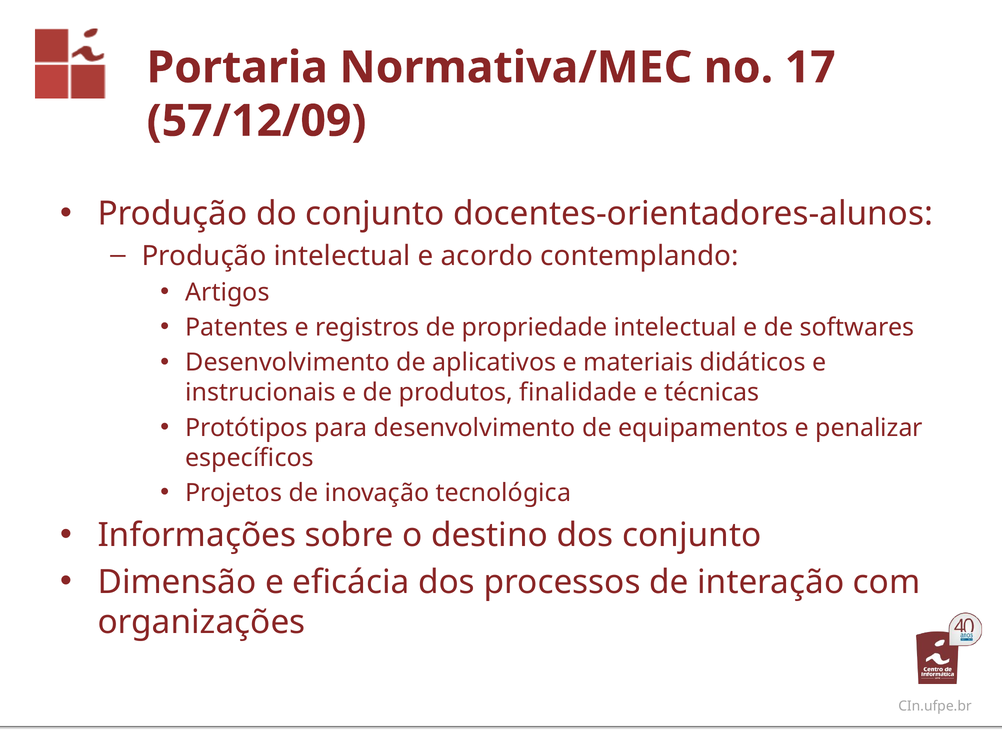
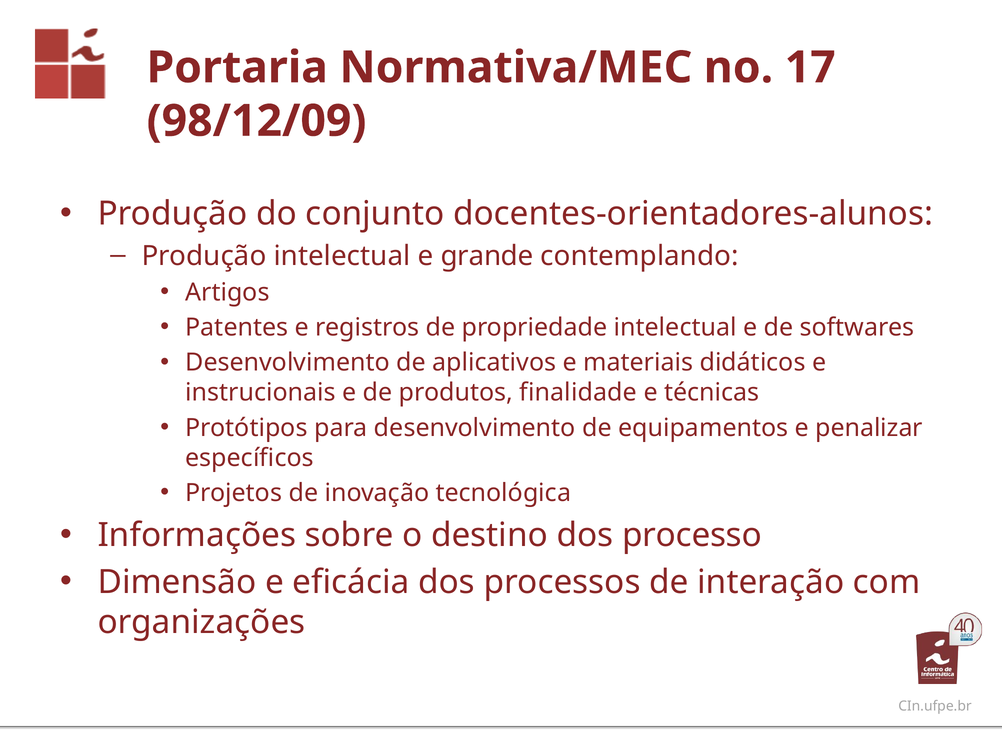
57/12/09: 57/12/09 -> 98/12/09 (257, 121)
acordo: acordo -> grande (487, 256)
dos conjunto: conjunto -> processo (692, 535)
